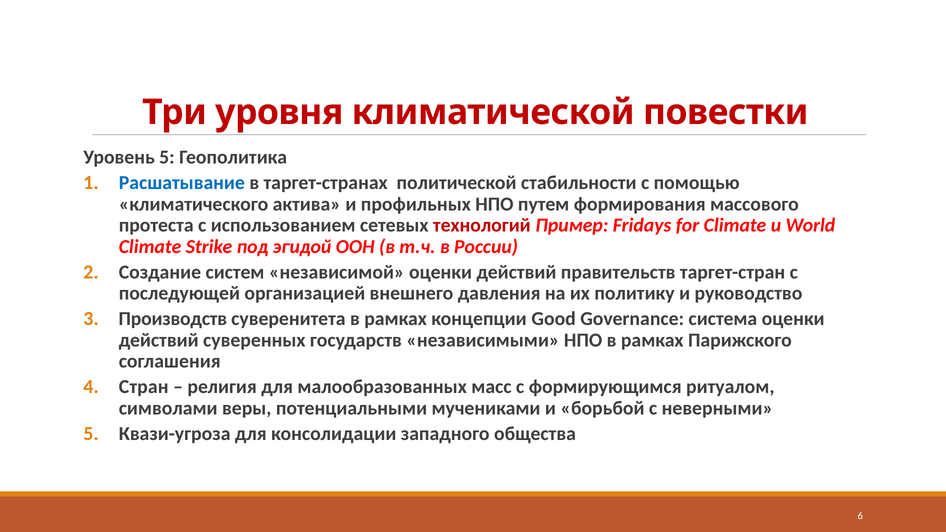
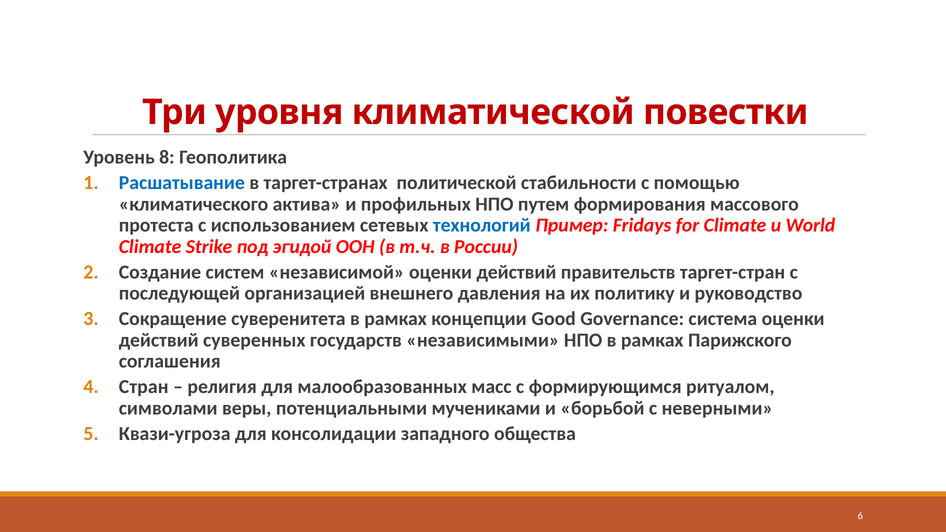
Уровень 5: 5 -> 8 (167, 157)
технологий colour: red -> blue (482, 225)
Производств: Производств -> Сокращение (173, 319)
